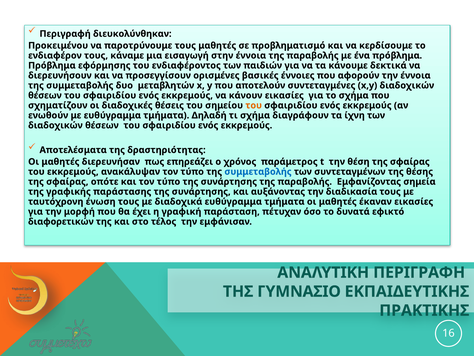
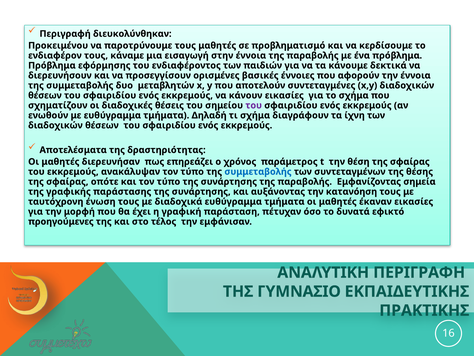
του colour: orange -> purple (254, 105)
διαδικασία: διαδικασία -> κατανόηση (352, 191)
διαφορετικών: διαφορετικών -> προηγούμενες (61, 221)
